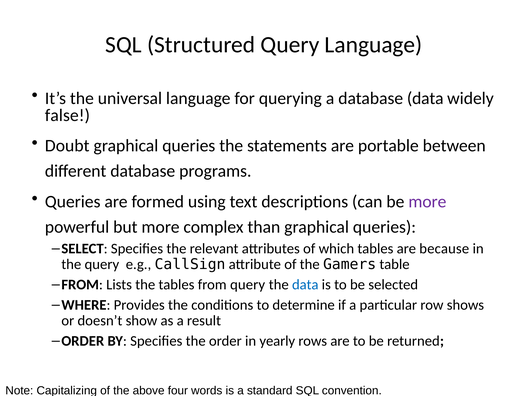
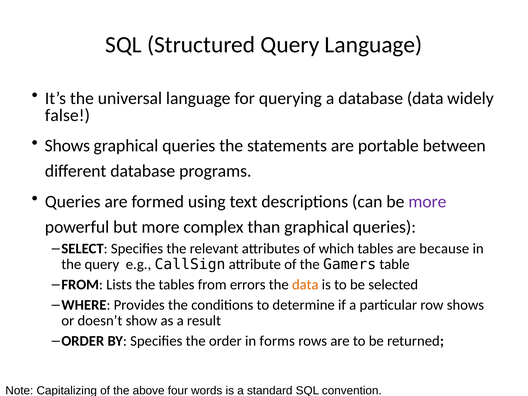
Doubt: Doubt -> Shows (67, 146)
from query: query -> errors (248, 285)
data colour: blue -> orange (305, 285)
yearly: yearly -> forms (277, 341)
